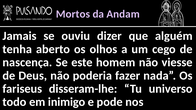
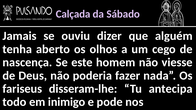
Mortos: Mortos -> Calçada (73, 14)
Andam: Andam -> Sábado (123, 14)
universo: universo -> antecipa (171, 89)
